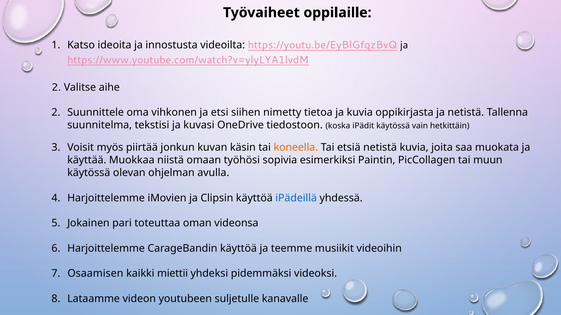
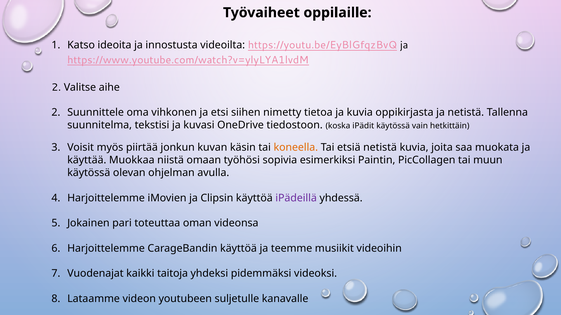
iPädeillä colour: blue -> purple (296, 198)
Osaamisen: Osaamisen -> Vuodenajat (95, 274)
miettii: miettii -> taitoja (173, 274)
